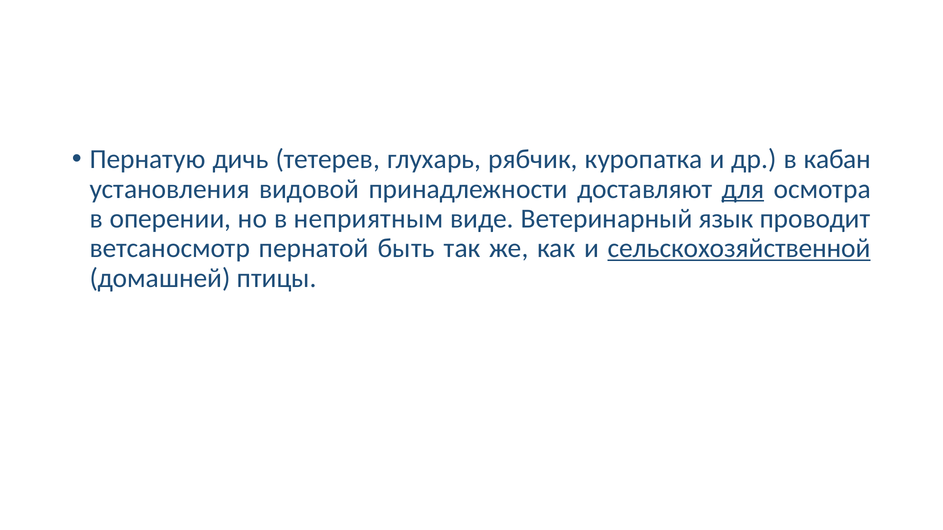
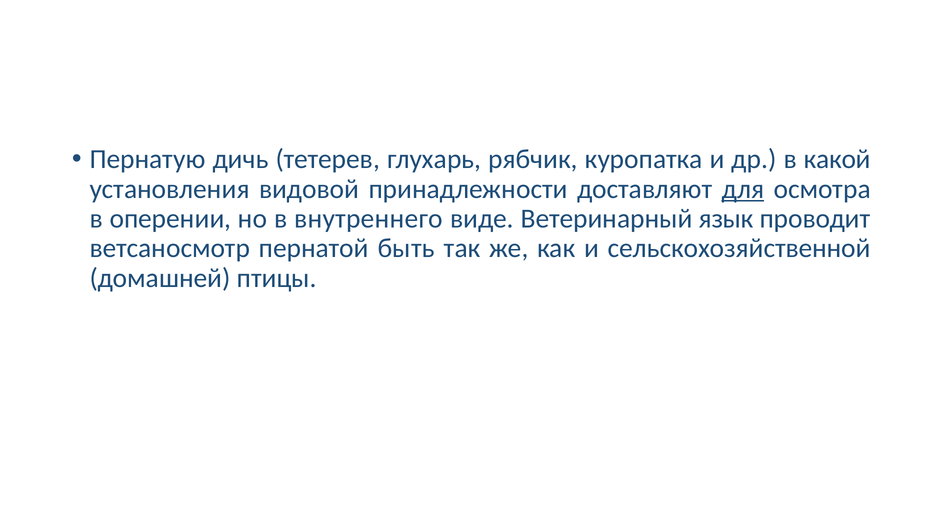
кабан: кабан -> какой (837, 159)
неприятным: неприятным -> внутреннего (369, 219)
сельскохозяйственной underline: present -> none (739, 249)
